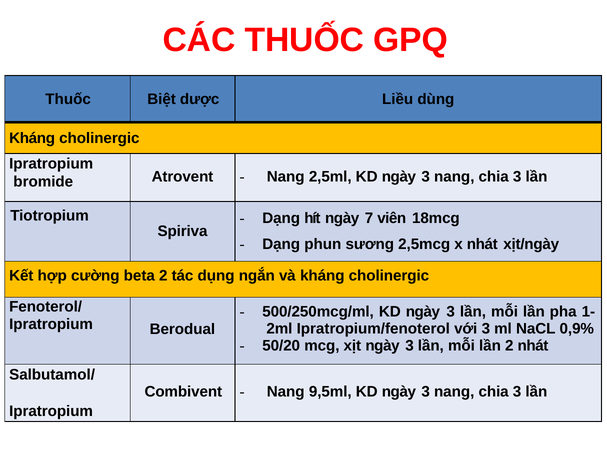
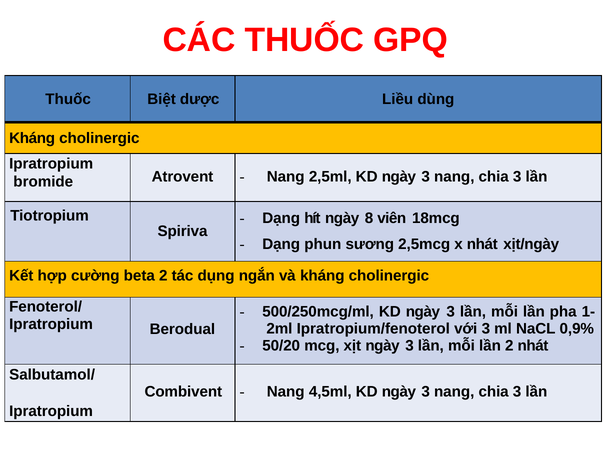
7: 7 -> 8 (369, 218)
9,5ml: 9,5ml -> 4,5ml (330, 391)
